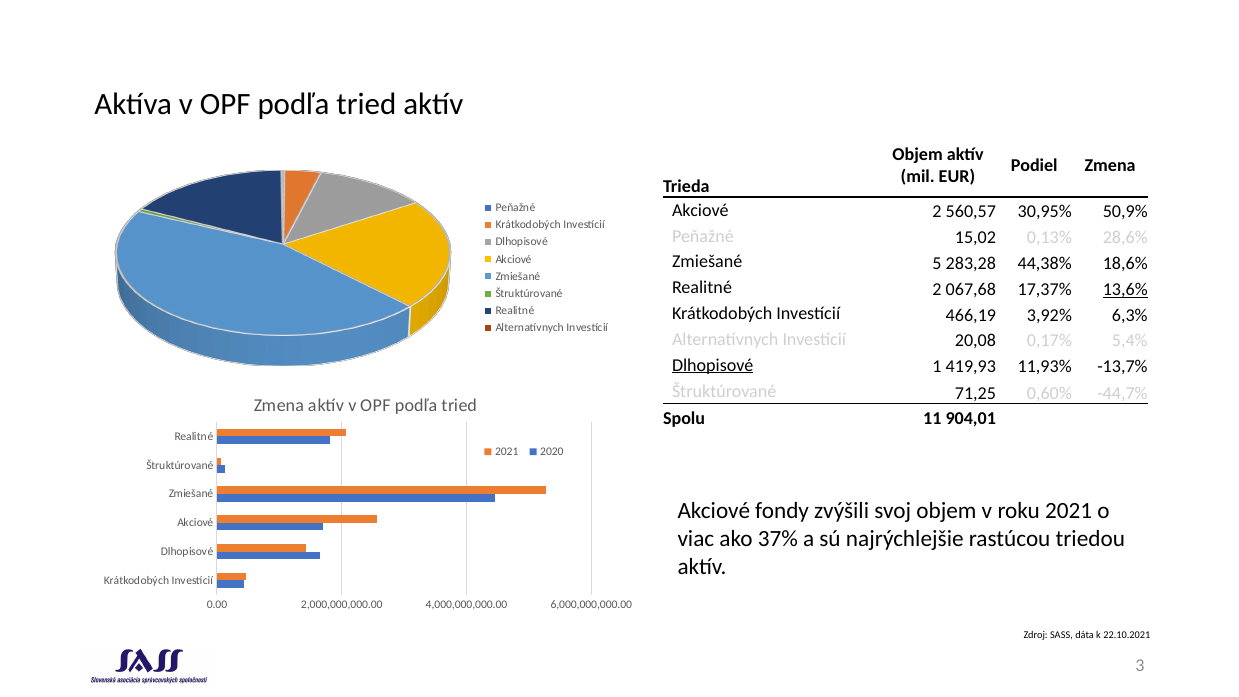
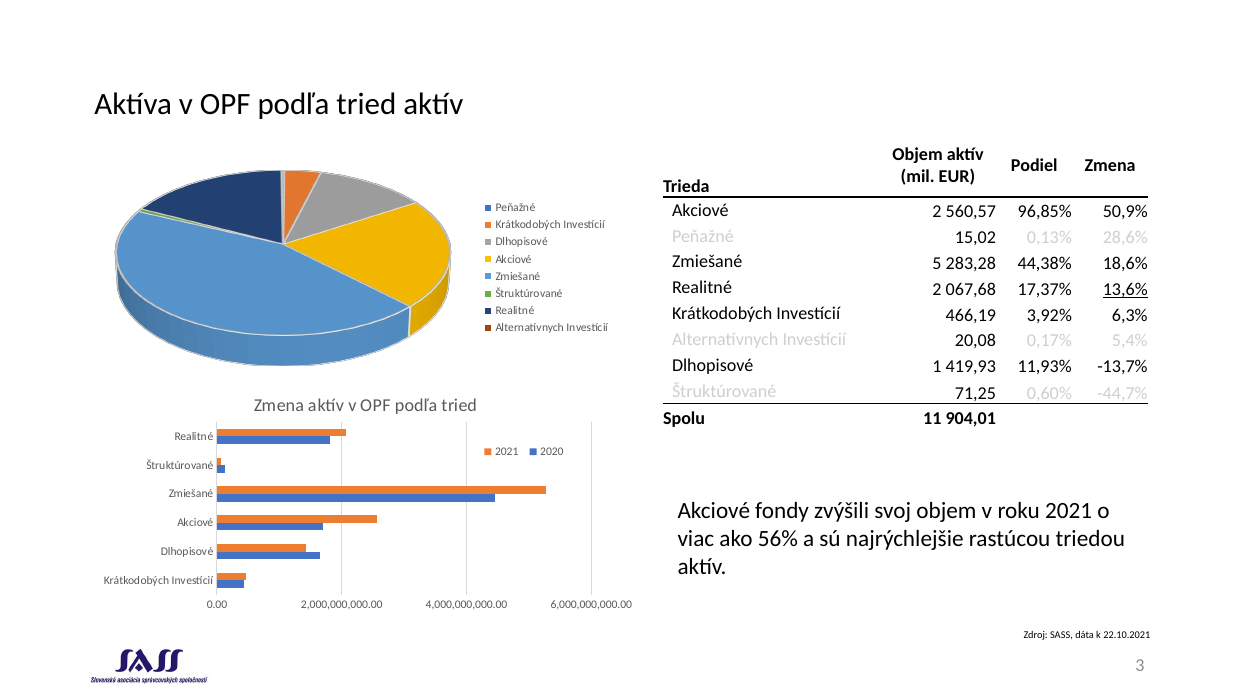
30,95%: 30,95% -> 96,85% (1045, 212)
Dlhopisové underline: present -> none (713, 365)
37%: 37% -> 56% (778, 539)
